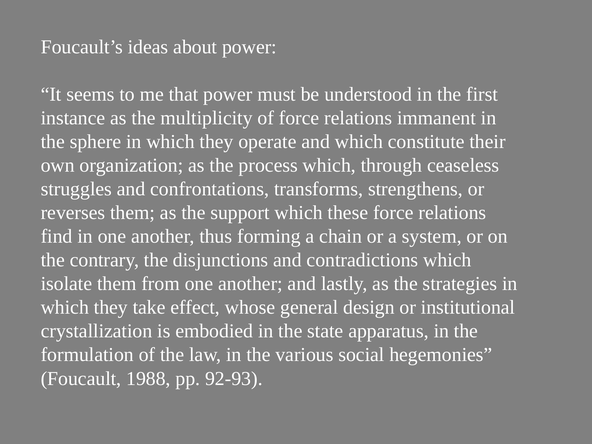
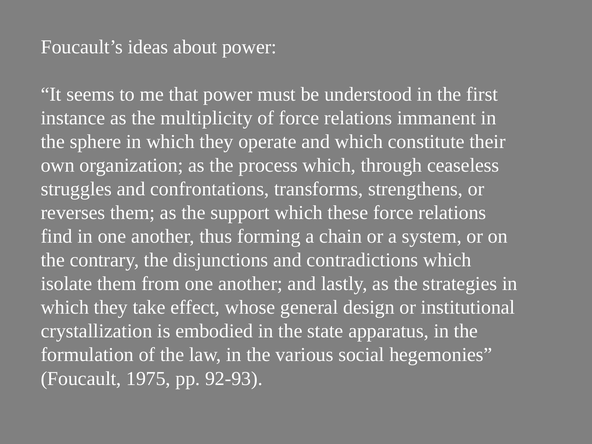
1988: 1988 -> 1975 (148, 378)
